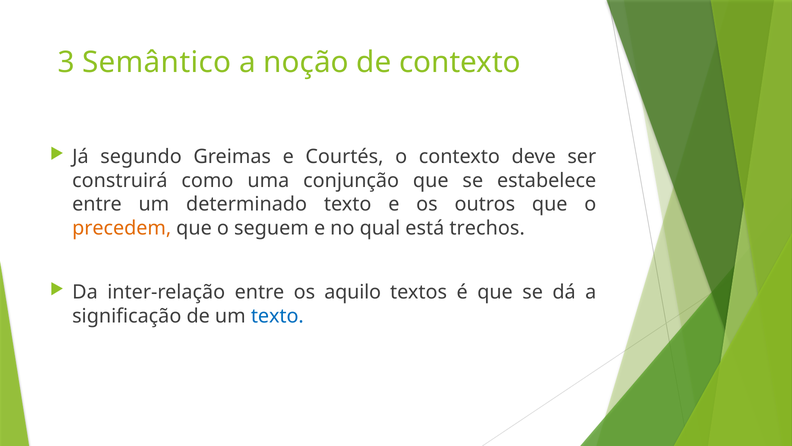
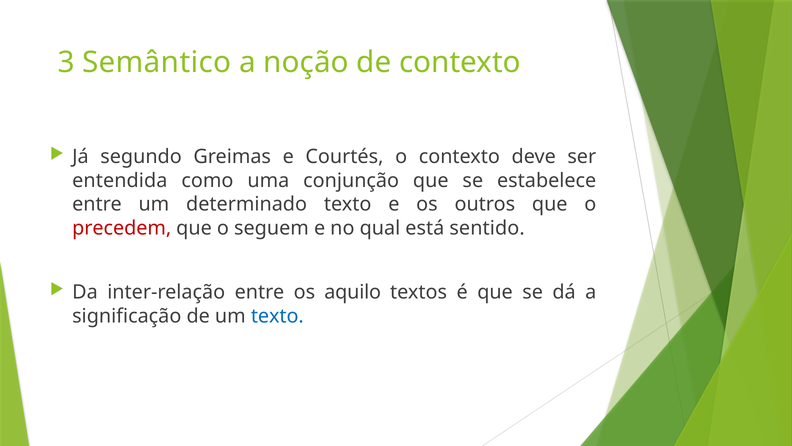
construirá: construirá -> entendida (120, 180)
precedem colour: orange -> red (122, 228)
trechos: trechos -> sentido (487, 228)
